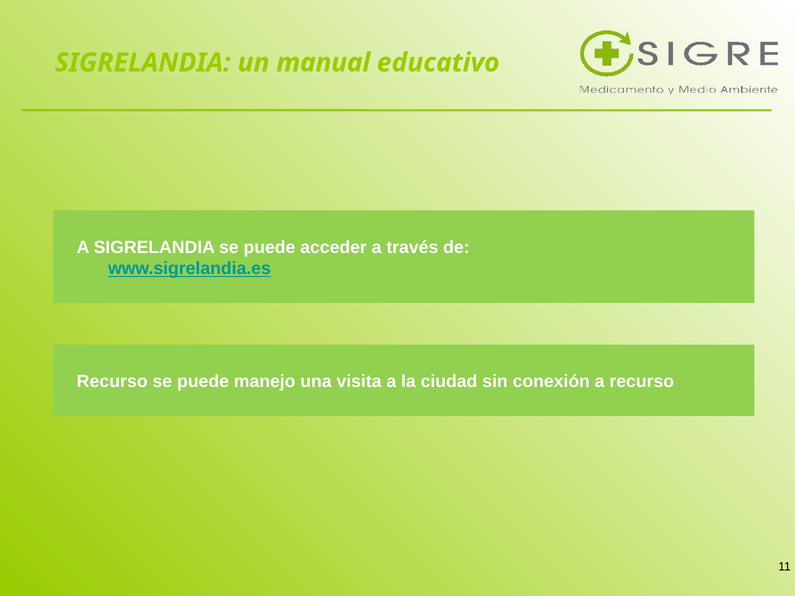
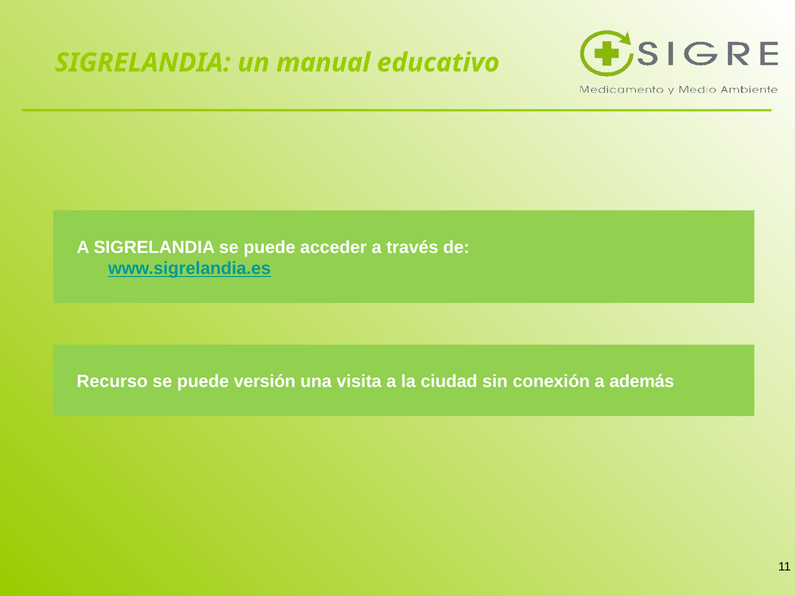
manejo: manejo -> versión (265, 382)
a recurso: recurso -> además (642, 382)
